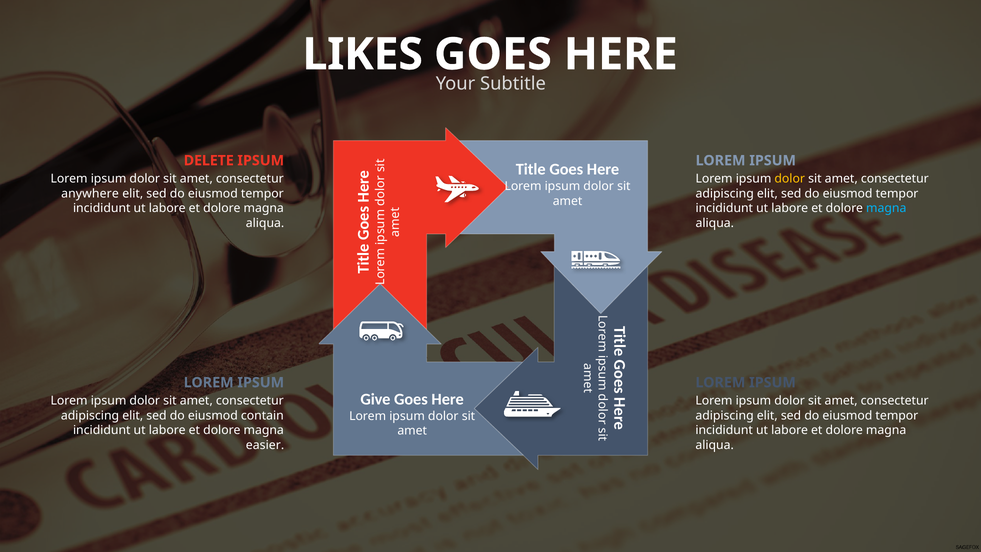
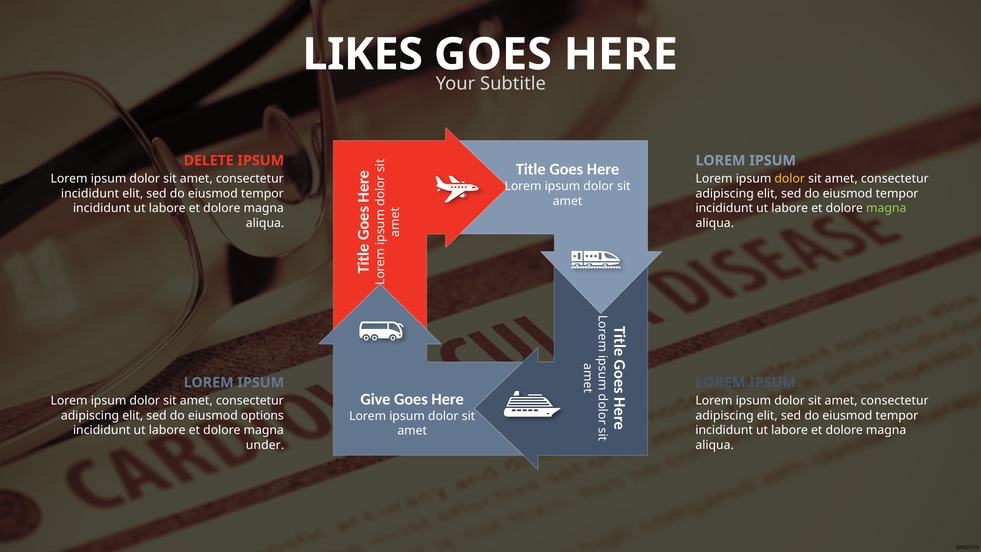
anywhere: anywhere -> incididunt (90, 193)
magna colour: light blue -> light green (886, 208)
contain: contain -> options (262, 415)
easier: easier -> under (265, 445)
